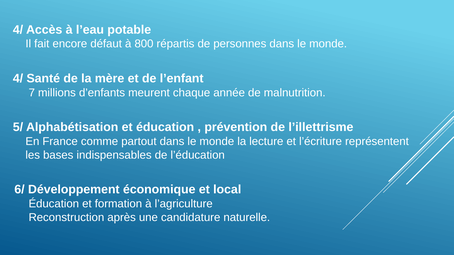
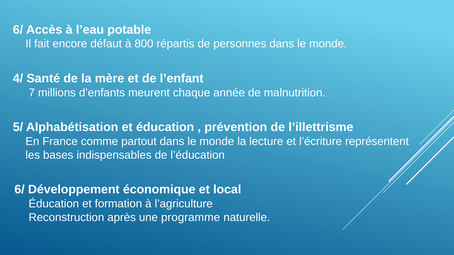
4/: 4/ -> 6/ (18, 30)
candidature: candidature -> programme (191, 218)
